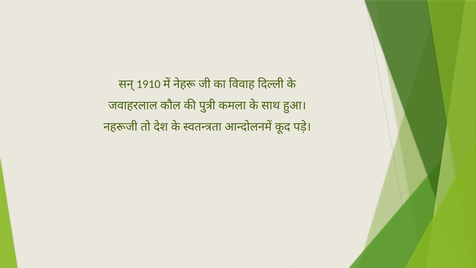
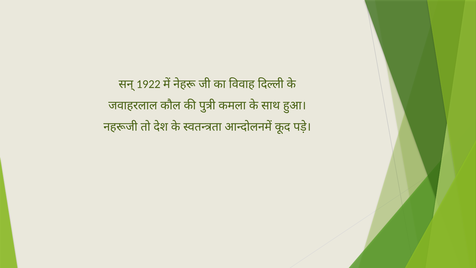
1910: 1910 -> 1922 (148, 84)
